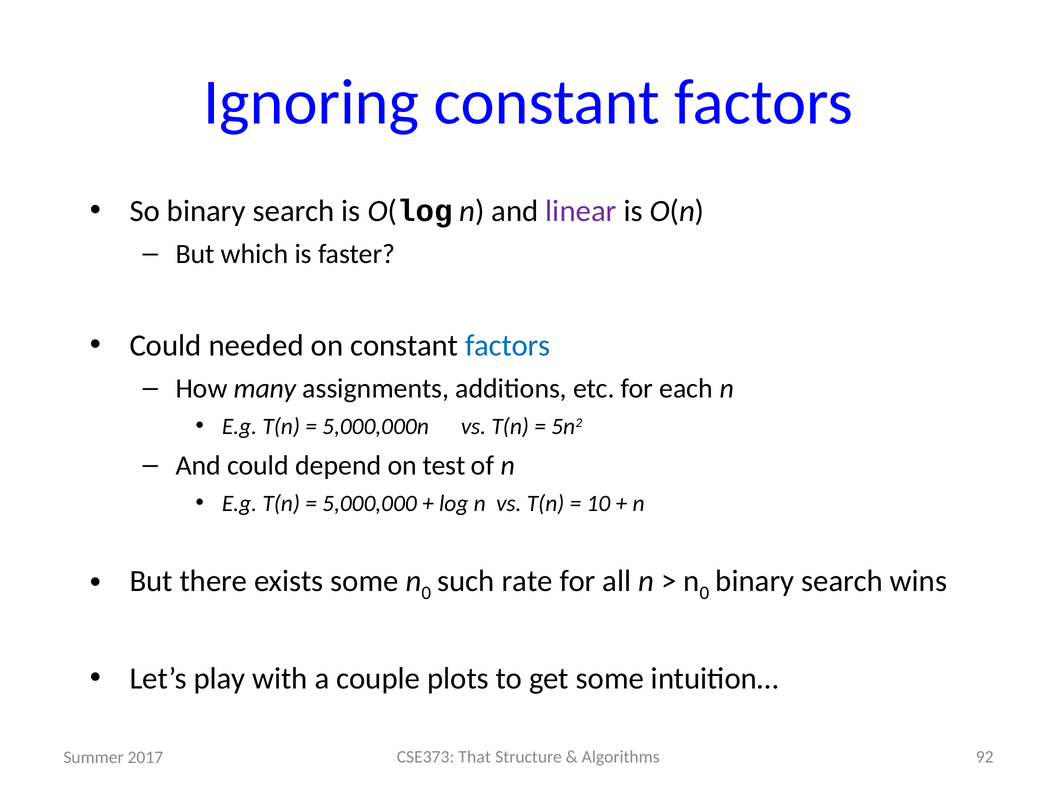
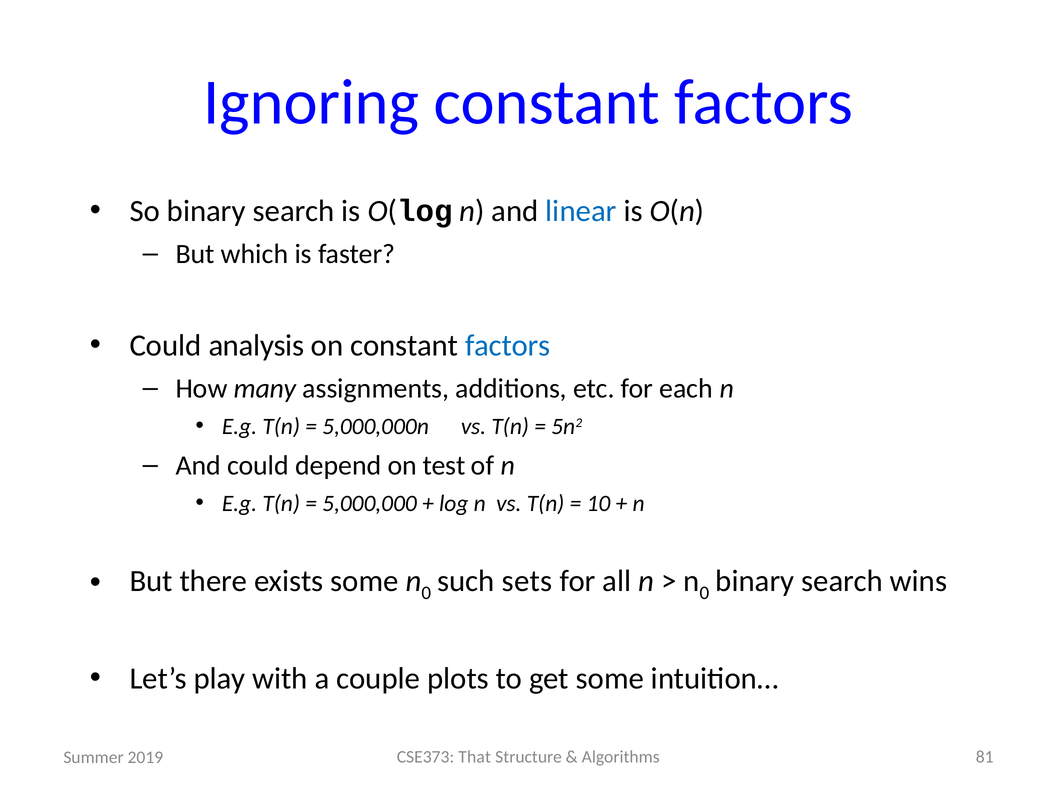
linear colour: purple -> blue (581, 211)
needed: needed -> analysis (256, 345)
rate: rate -> sets (527, 581)
92: 92 -> 81 (985, 757)
2017: 2017 -> 2019 (145, 757)
